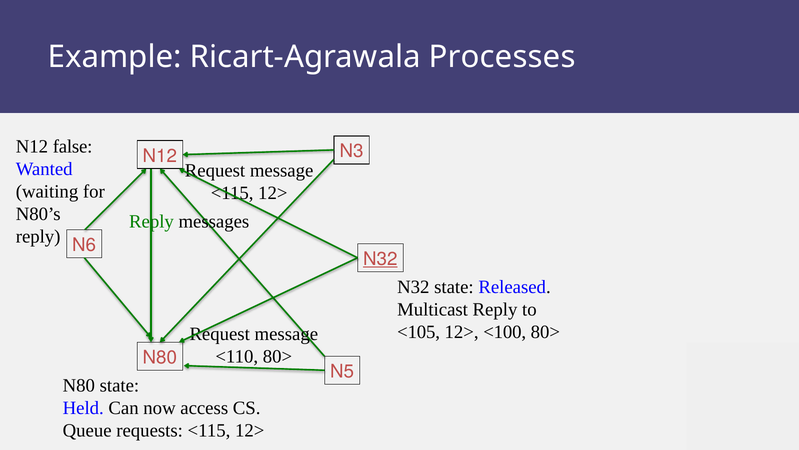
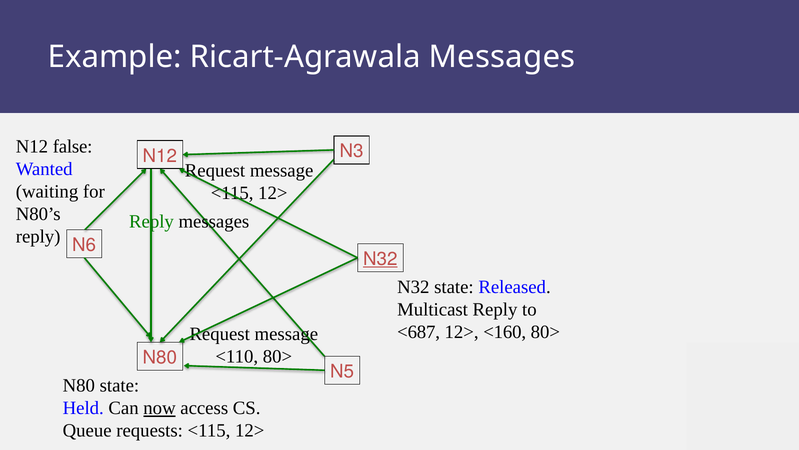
Ricart-Agrawala Processes: Processes -> Messages (502, 57)
<105: <105 -> <687 (419, 332)
<100: <100 -> <160 (505, 332)
now underline: none -> present (160, 408)
